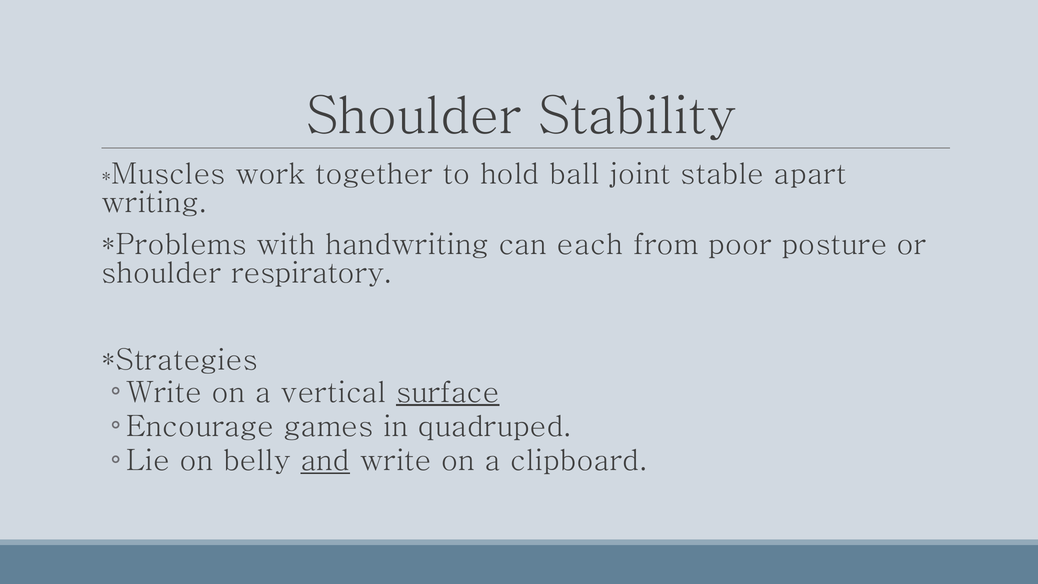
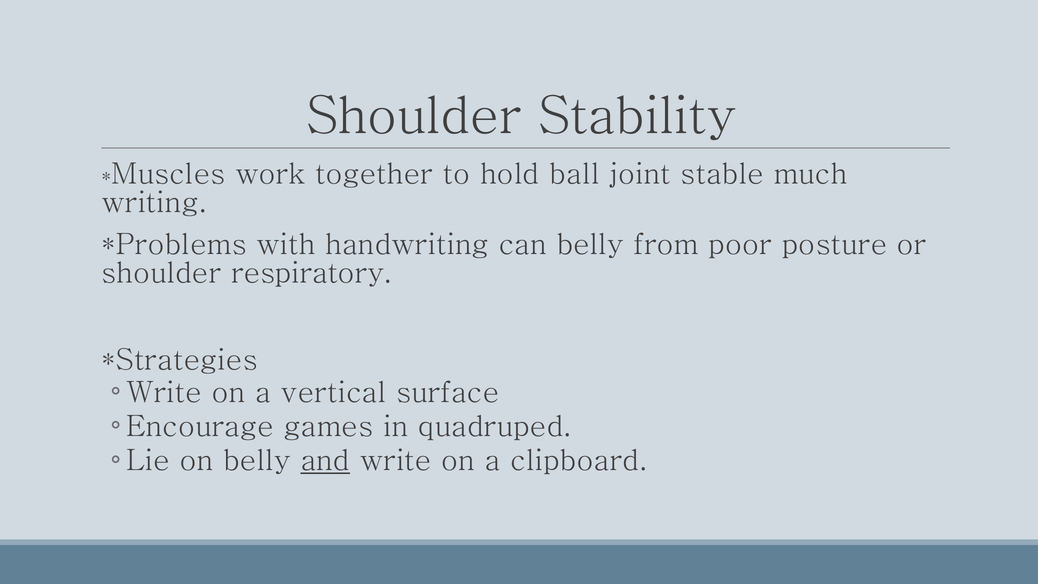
apart: apart -> much (811, 174)
can each: each -> belly (590, 245)
surface underline: present -> none (448, 392)
